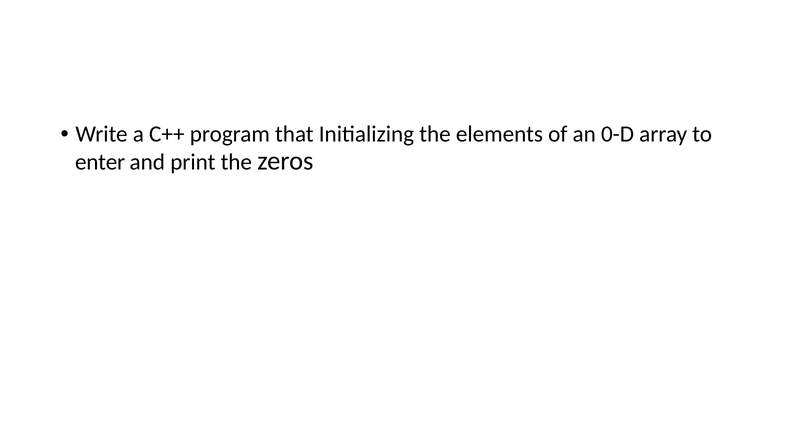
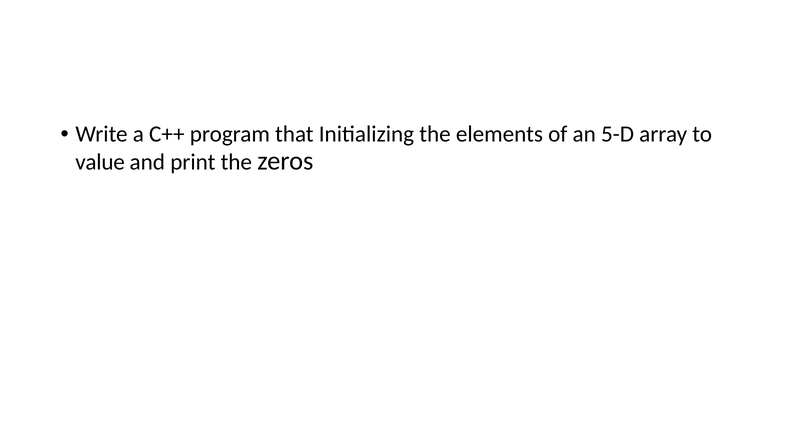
0-D: 0-D -> 5-D (618, 134)
enter: enter -> value (100, 162)
